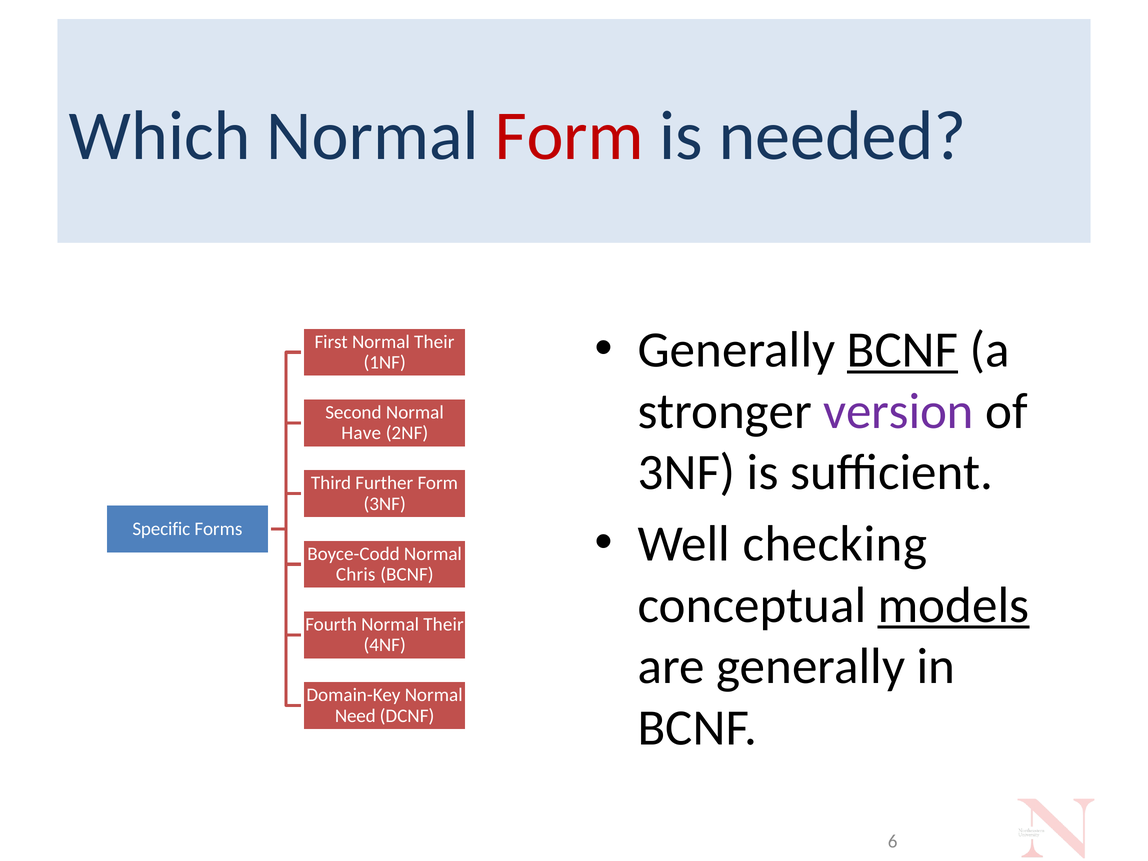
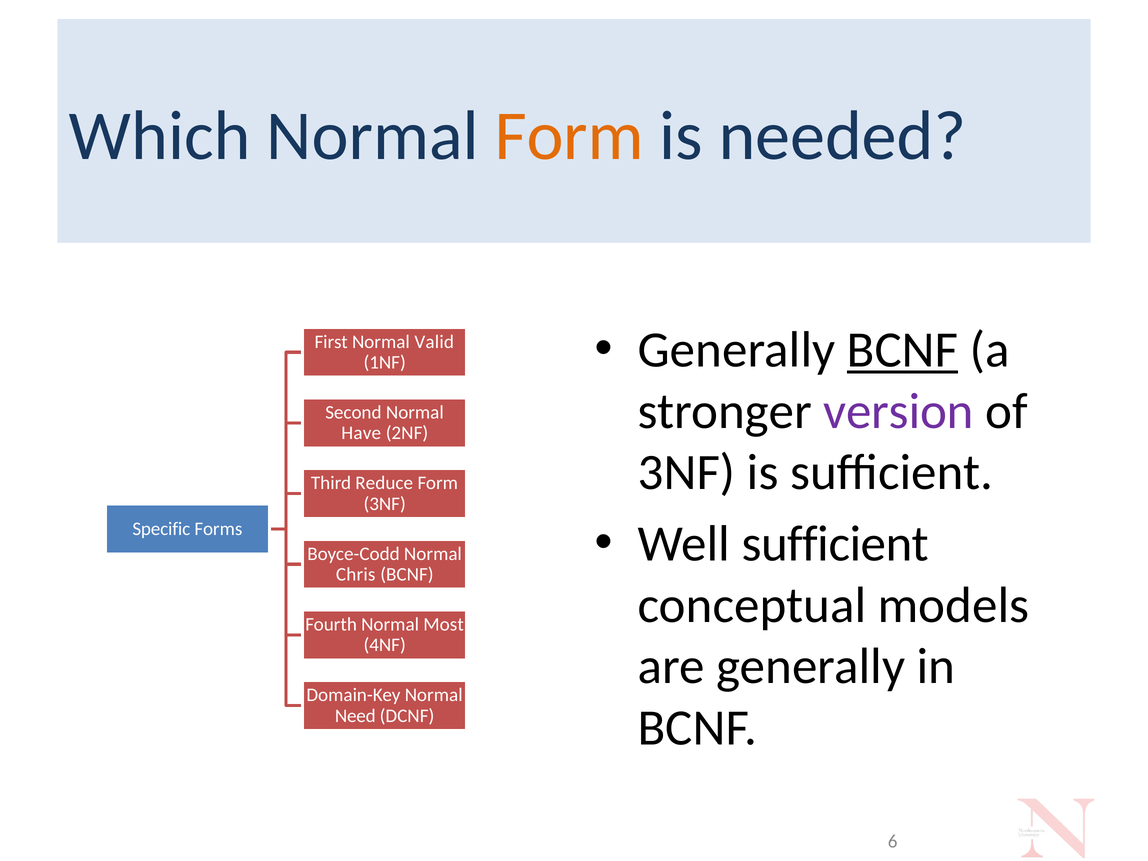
Form colour: red -> orange (569, 136)
Their: Their -> Valid (434, 342)
Further: Further -> Reduce (384, 483)
Well checking: checking -> sufficient (835, 544)
models underline: present -> none (954, 605)
Their: Their -> Most (444, 625)
